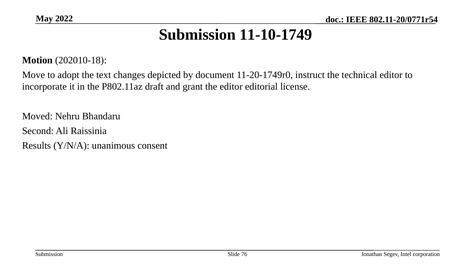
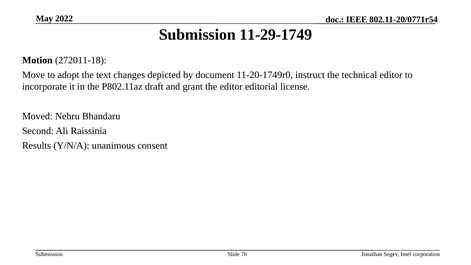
11-10-1749: 11-10-1749 -> 11-29-1749 (276, 35)
202010-18: 202010-18 -> 272011-18 (81, 60)
